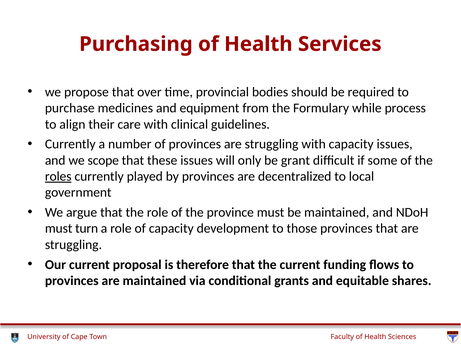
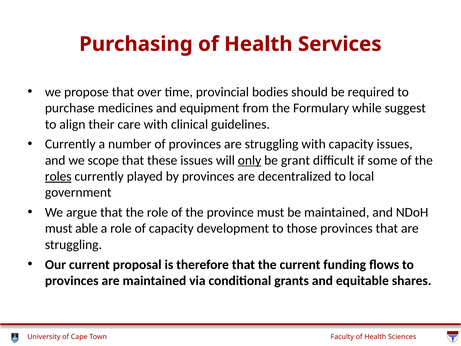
process: process -> suggest (405, 108)
only underline: none -> present (250, 160)
turn: turn -> able (87, 228)
